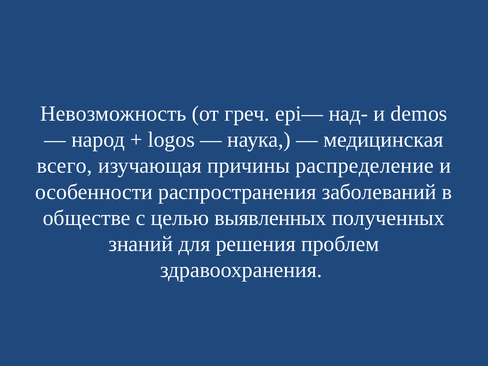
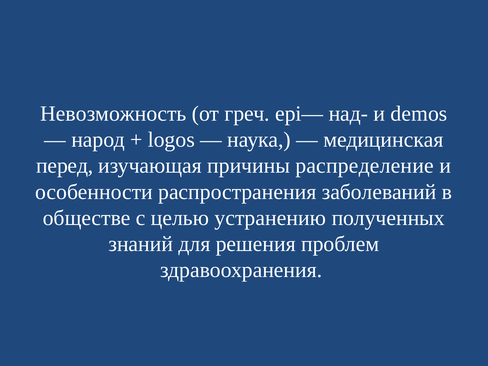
всего: всего -> перед (65, 166)
выявленных: выявленных -> устранению (270, 218)
